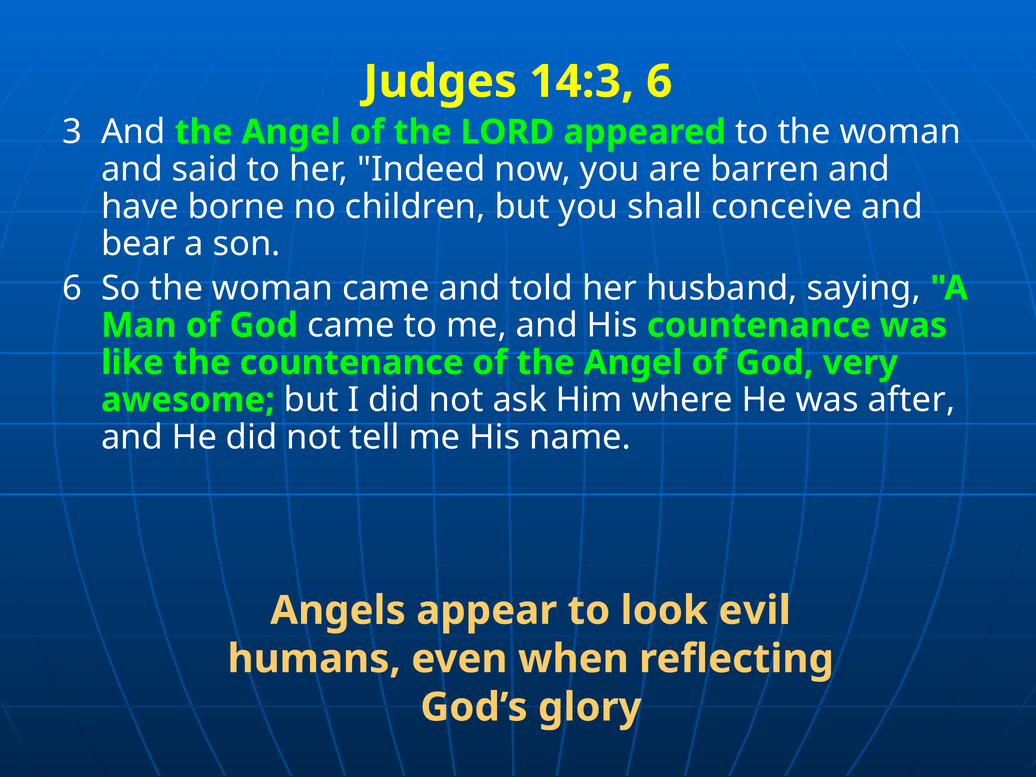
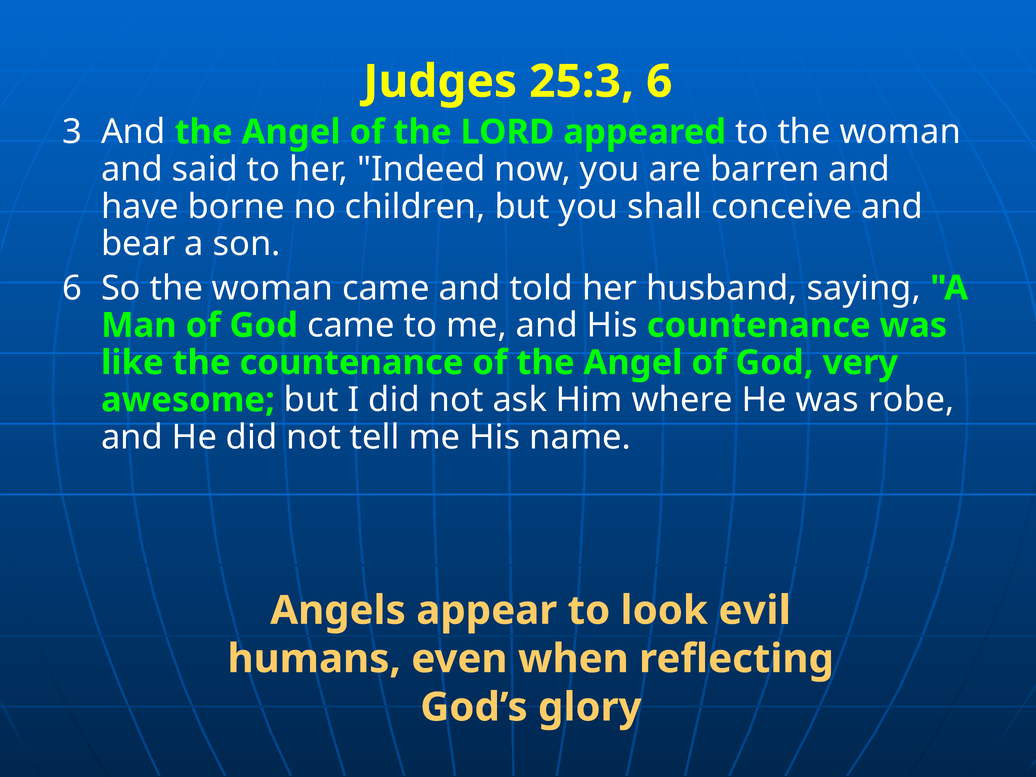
14:3: 14:3 -> 25:3 (582, 82)
after: after -> robe (911, 400)
